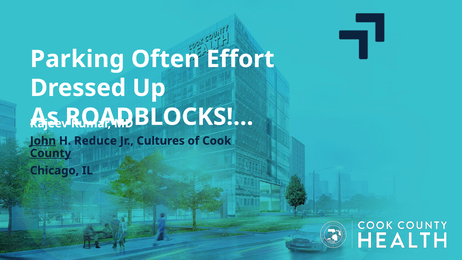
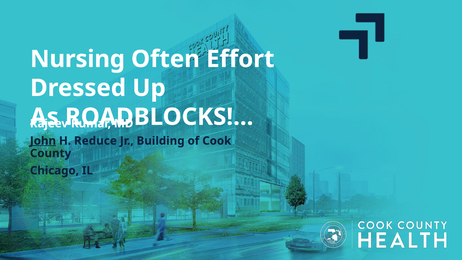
Parking: Parking -> Nursing (78, 59)
Cultures: Cultures -> Building (161, 141)
County underline: present -> none (51, 153)
